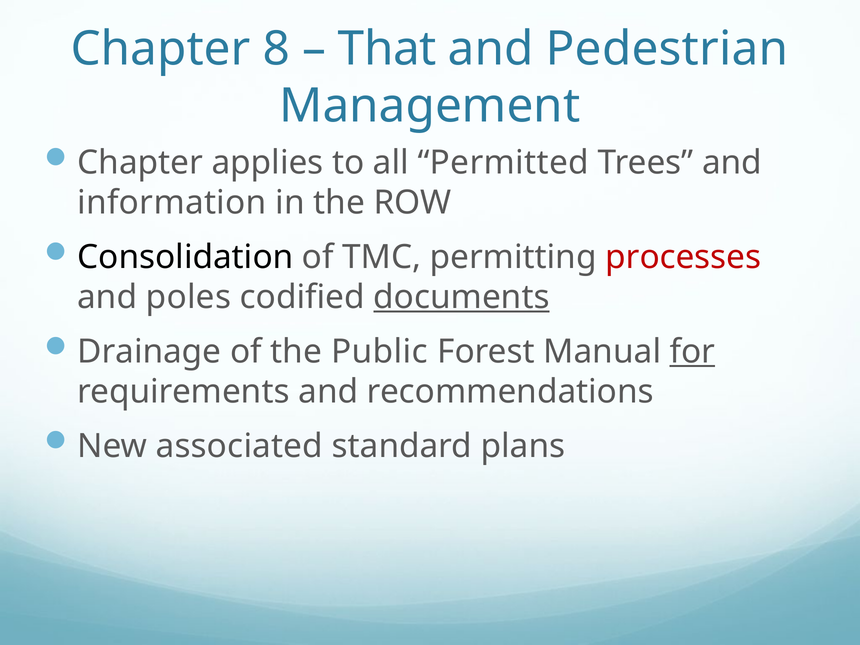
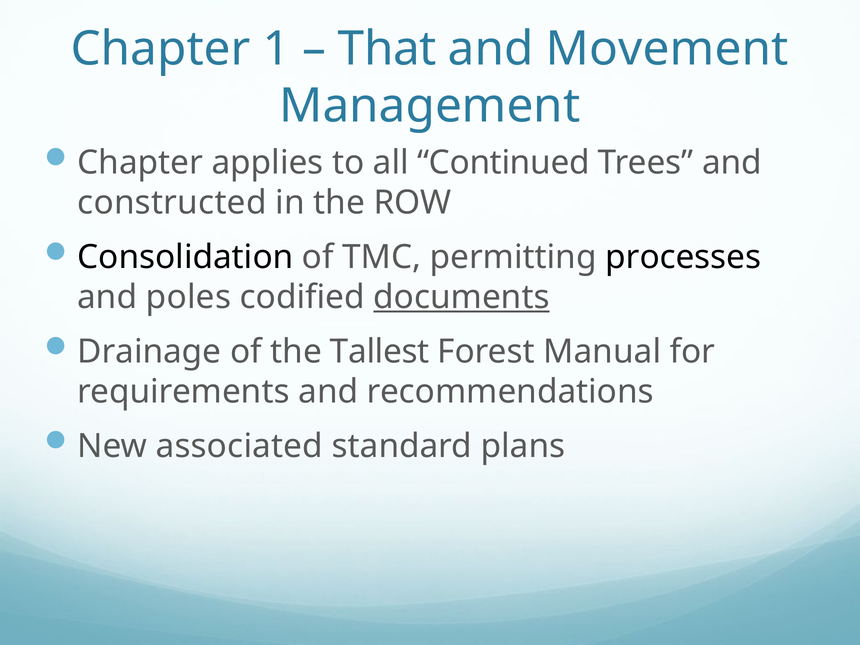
8: 8 -> 1 (276, 49)
Pedestrian: Pedestrian -> Movement (667, 49)
Permitted: Permitted -> Continued (504, 163)
information: information -> constructed (172, 203)
processes colour: red -> black (683, 257)
Public: Public -> Tallest (380, 352)
for underline: present -> none (692, 352)
